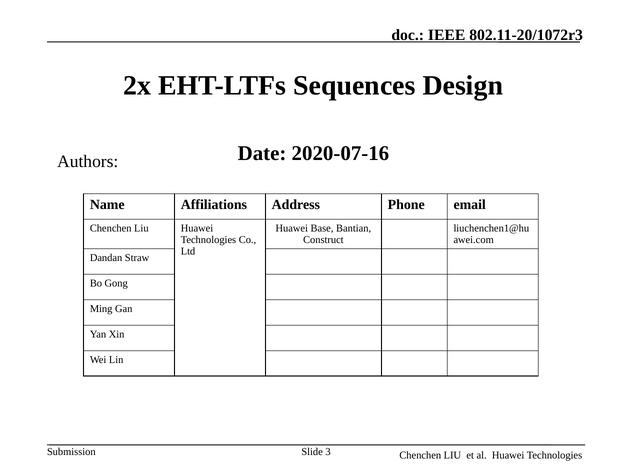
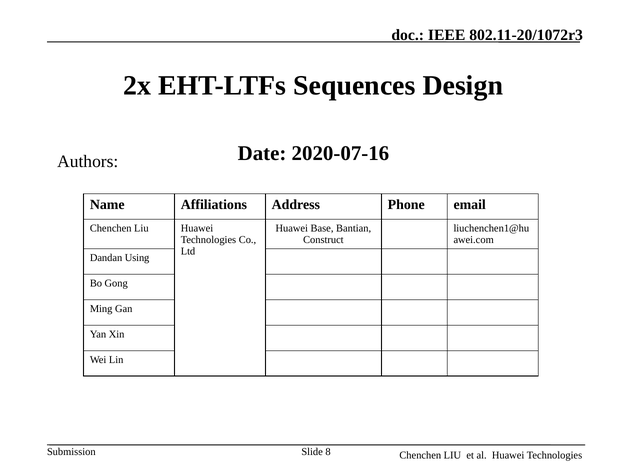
Straw: Straw -> Using (137, 257)
3: 3 -> 8 (328, 451)
